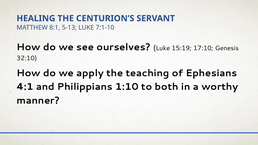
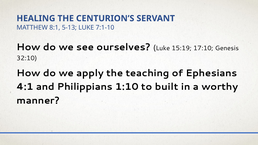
both: both -> built (167, 87)
